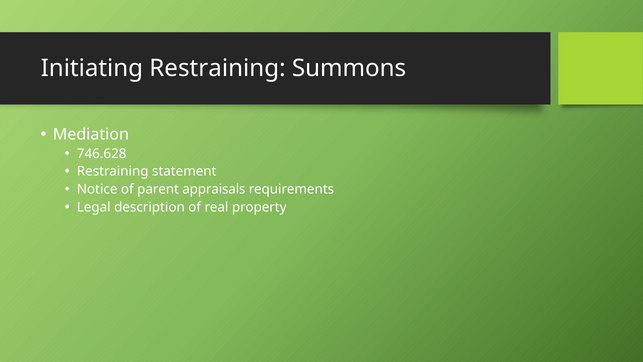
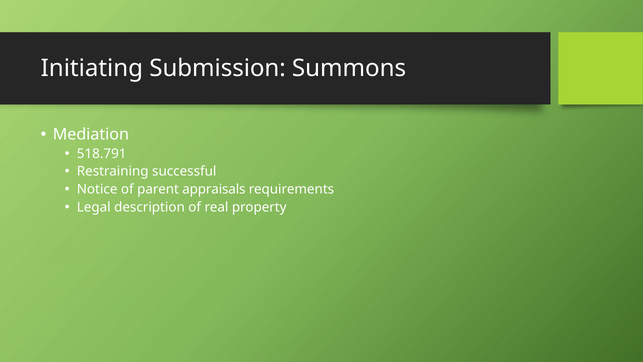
Initiating Restraining: Restraining -> Submission (218, 68)
746.628: 746.628 -> 518.791 (102, 154)
statement: statement -> successful (184, 171)
